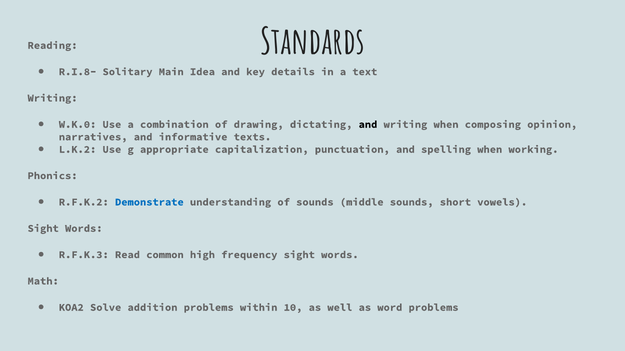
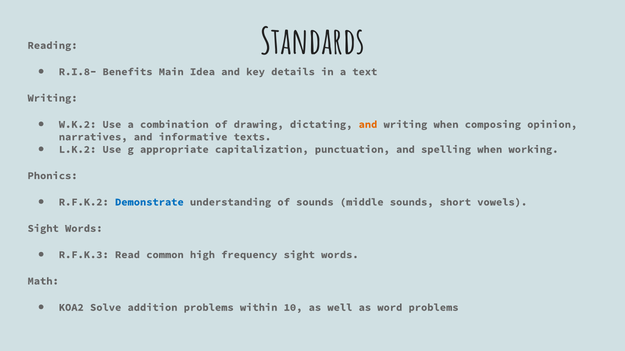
Solitary: Solitary -> Benefits (128, 72)
W.K.0: W.K.0 -> W.K.2 (78, 125)
and colour: black -> orange (368, 125)
